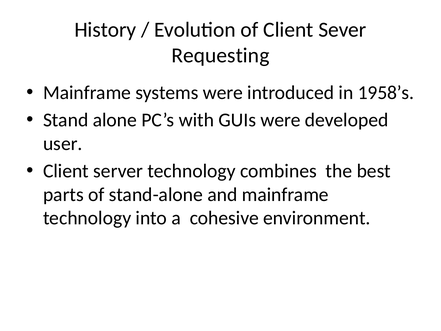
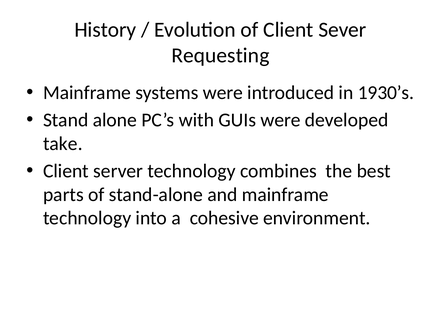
1958’s: 1958’s -> 1930’s (386, 93)
user: user -> take (63, 143)
